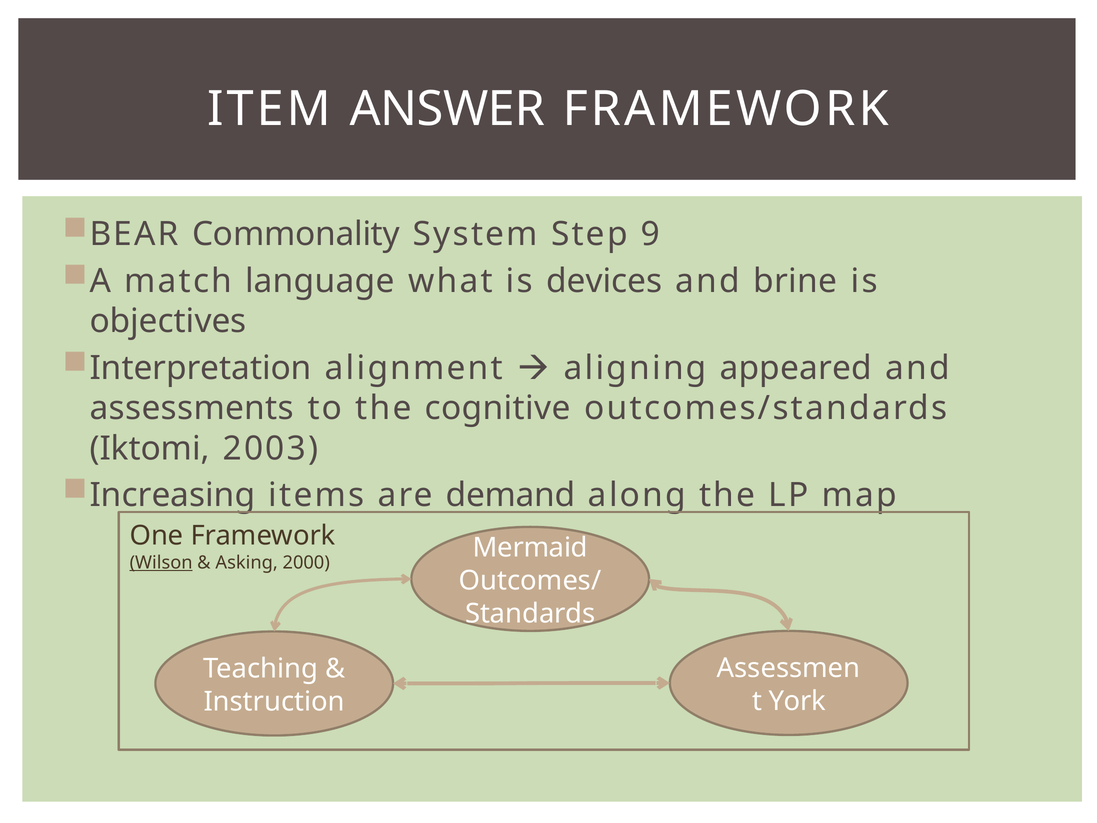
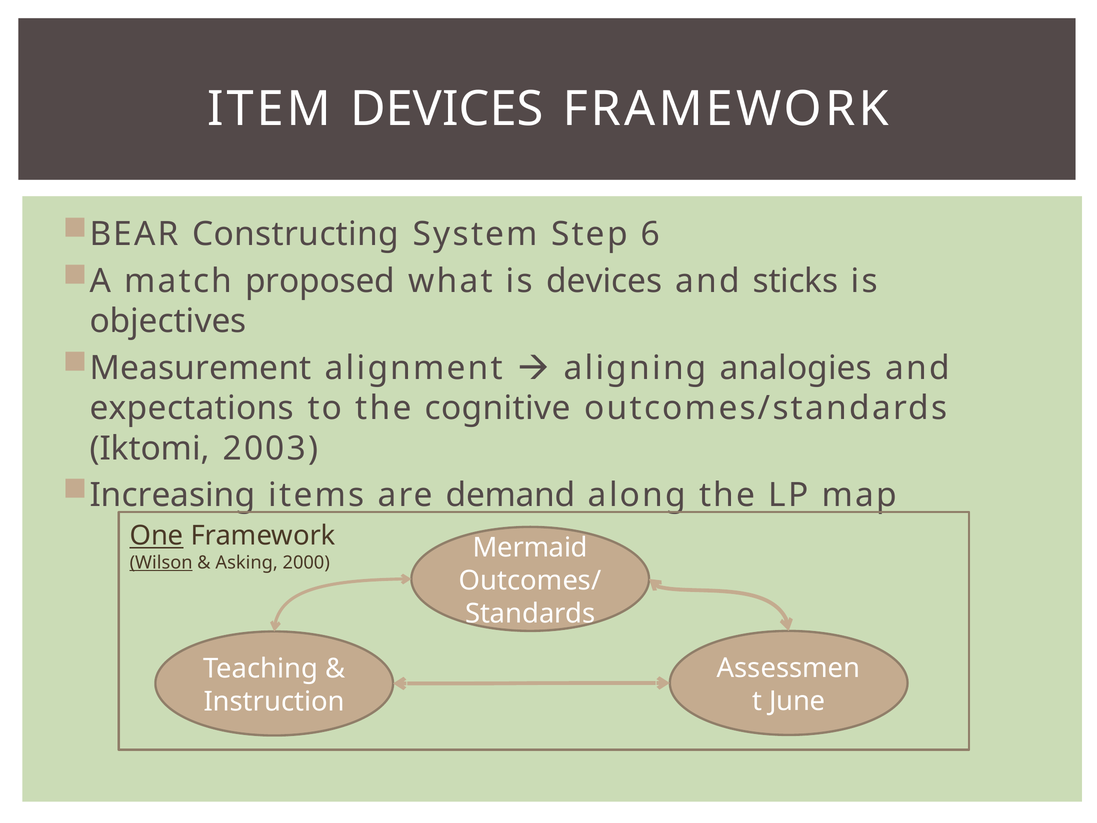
ITEM ANSWER: ANSWER -> DEVICES (447, 109)
Commonality: Commonality -> Constructing (296, 234)
9: 9 -> 6 (650, 234)
language: language -> proposed (320, 281)
brine: brine -> sticks (795, 281)
Interpretation: Interpretation -> Measurement (201, 368)
appeared: appeared -> analogies (796, 368)
assessments: assessments -> expectations (192, 408)
One underline: none -> present (157, 536)
York: York -> June (797, 701)
